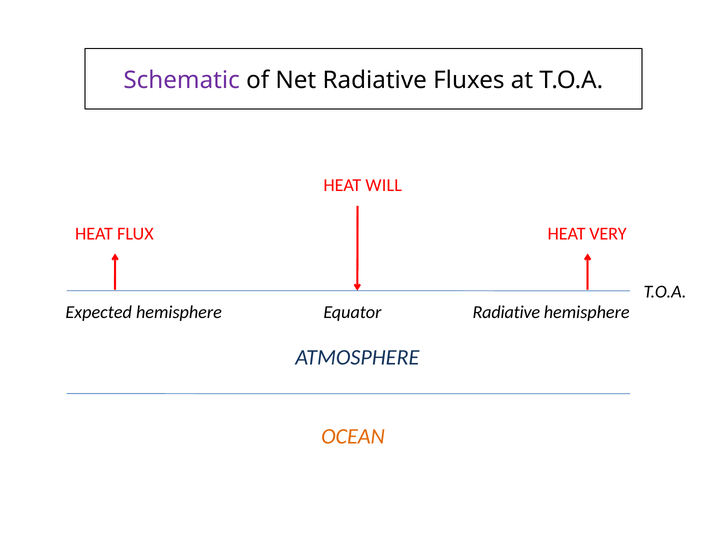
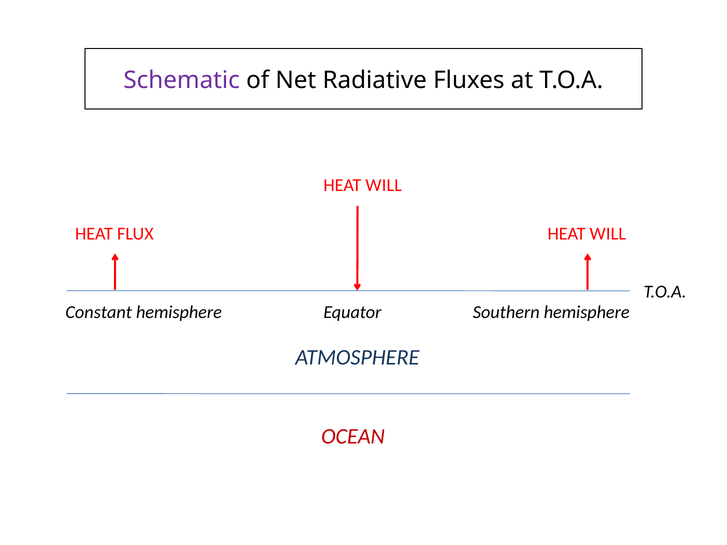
FLUX HEAT VERY: VERY -> WILL (608, 234)
Expected: Expected -> Constant (99, 313)
Equator Radiative: Radiative -> Southern (506, 313)
OCEAN colour: orange -> red (353, 436)
